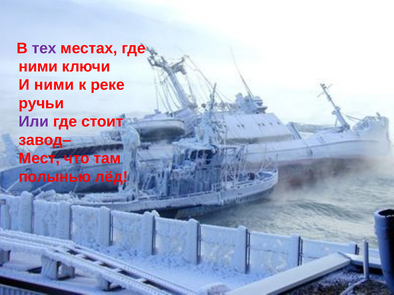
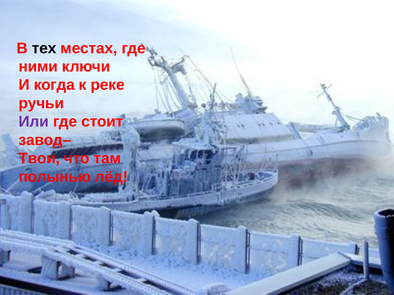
тех colour: purple -> black (44, 48)
И ними: ними -> когда (54, 85)
Мест: Мест -> Твои (39, 159)
